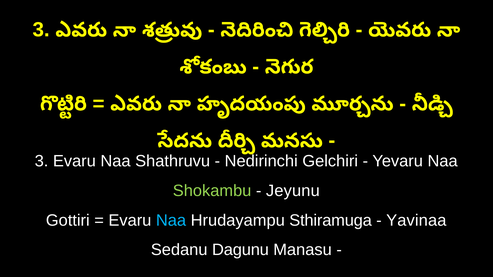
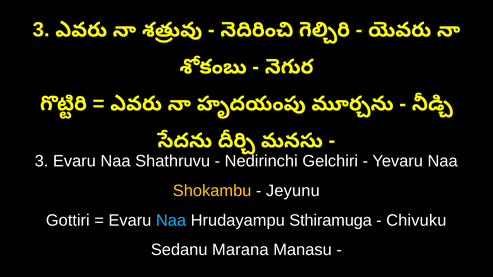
Shokambu colour: light green -> yellow (212, 191)
Yavinaa: Yavinaa -> Chivuku (416, 221)
Dagunu: Dagunu -> Marana (240, 250)
